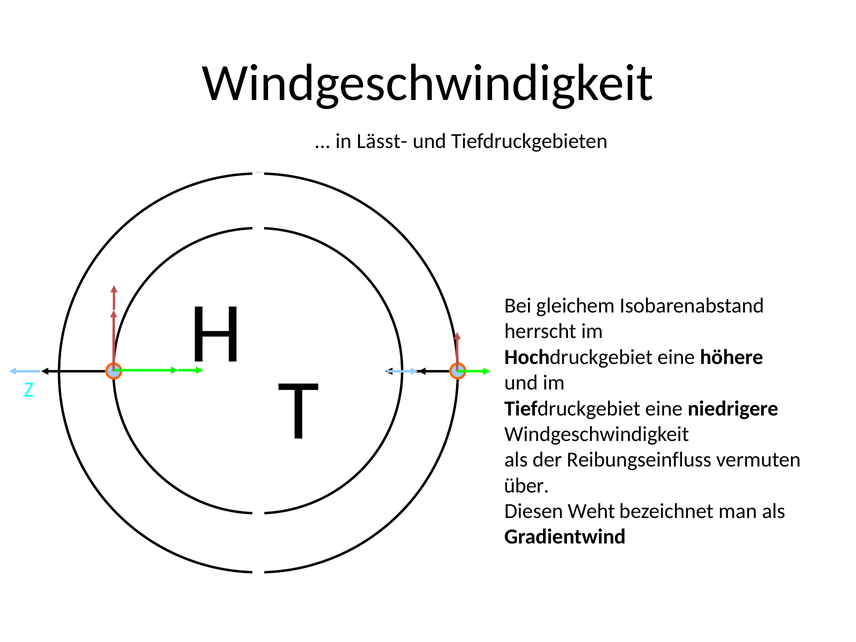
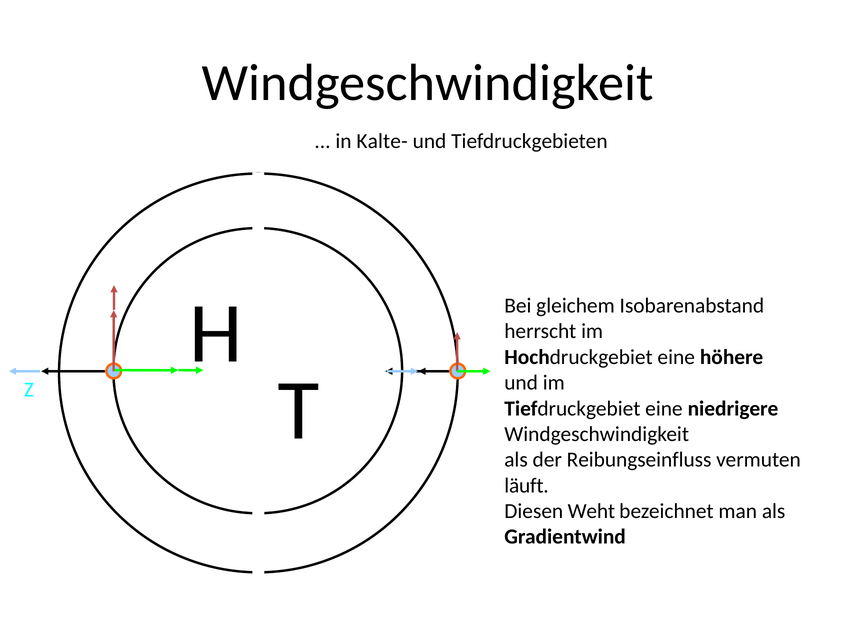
Lässt-: Lässt- -> Kalte- (382, 141)
über: über -> läuft (527, 486)
